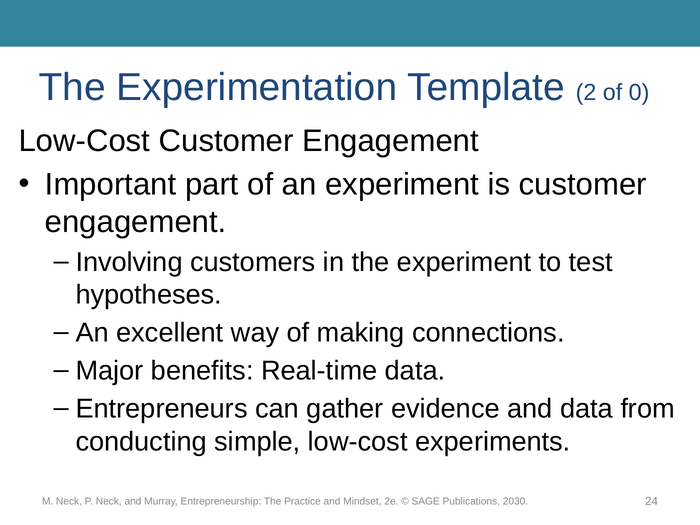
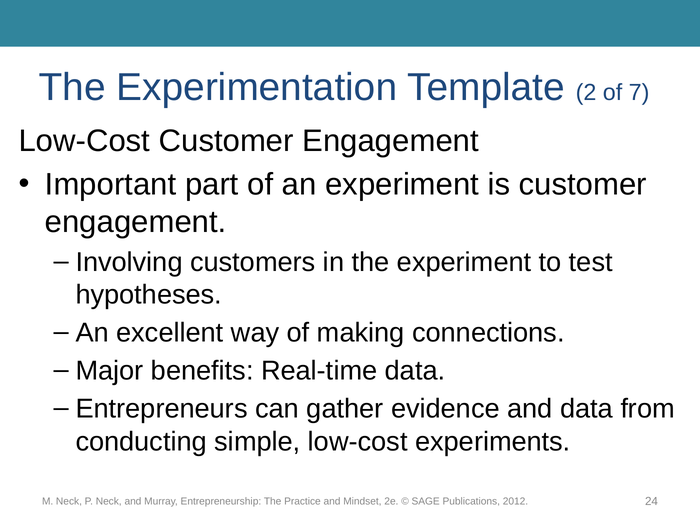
0: 0 -> 7 (639, 92)
2030: 2030 -> 2012 (515, 501)
